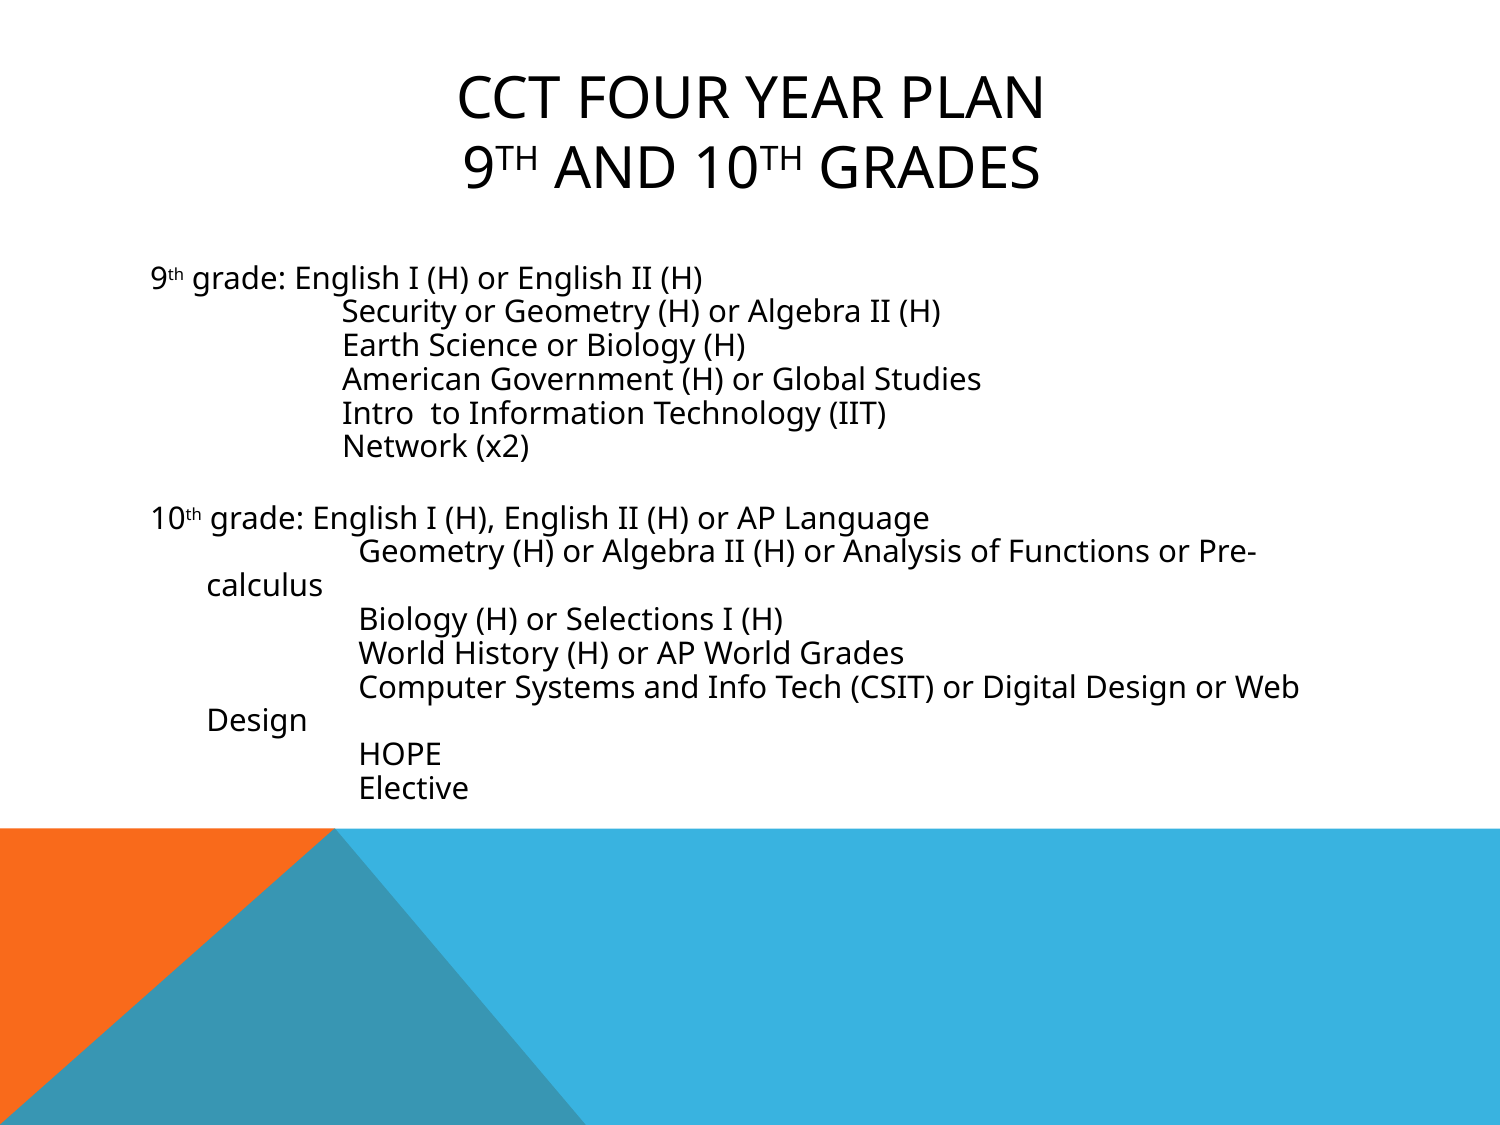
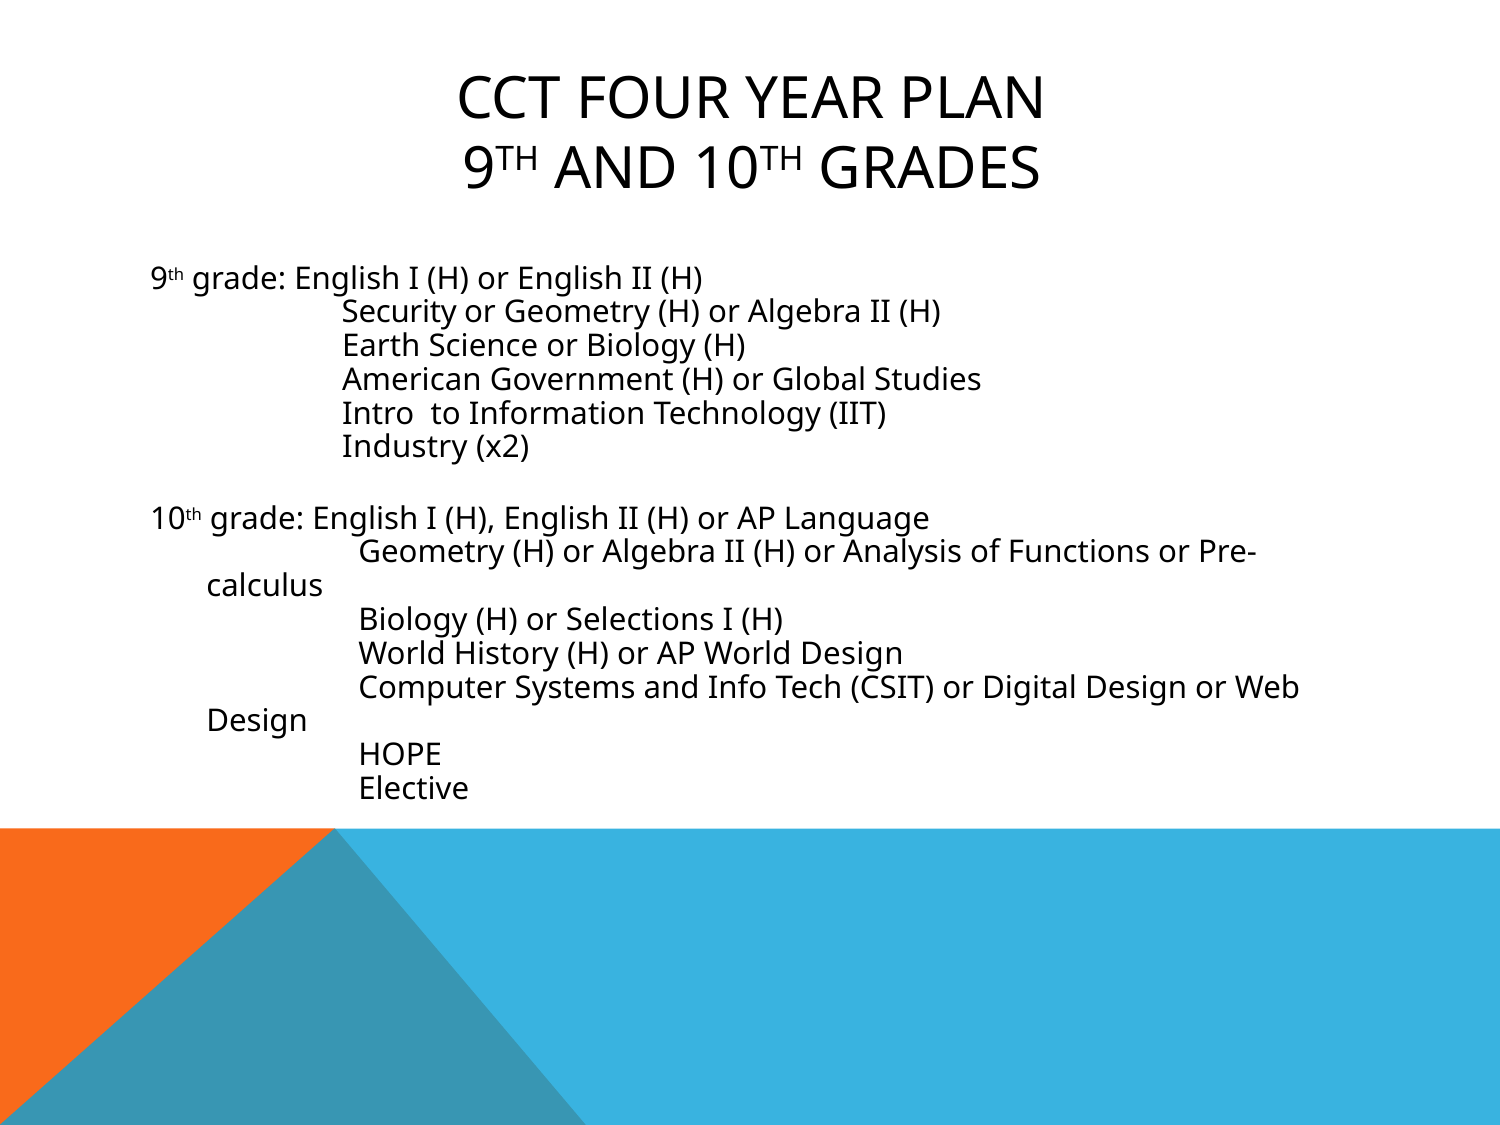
Network: Network -> Industry (405, 448)
World Grades: Grades -> Design (852, 654)
